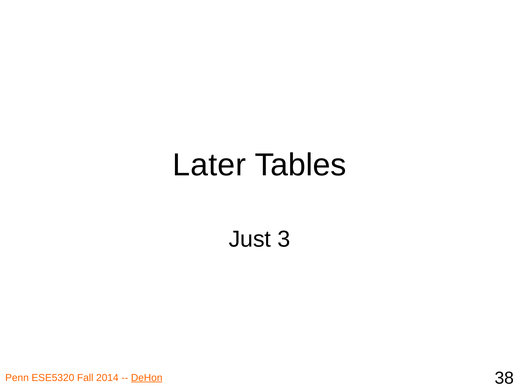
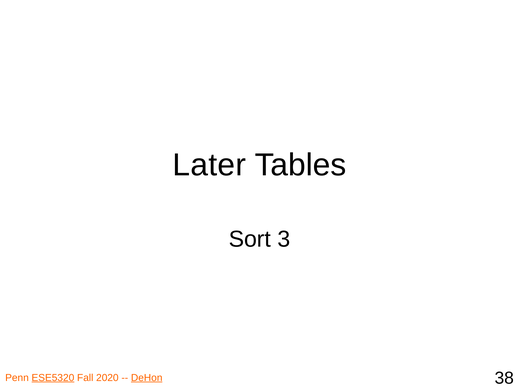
Just: Just -> Sort (250, 239)
ESE5320 underline: none -> present (53, 377)
2014: 2014 -> 2020 (107, 377)
